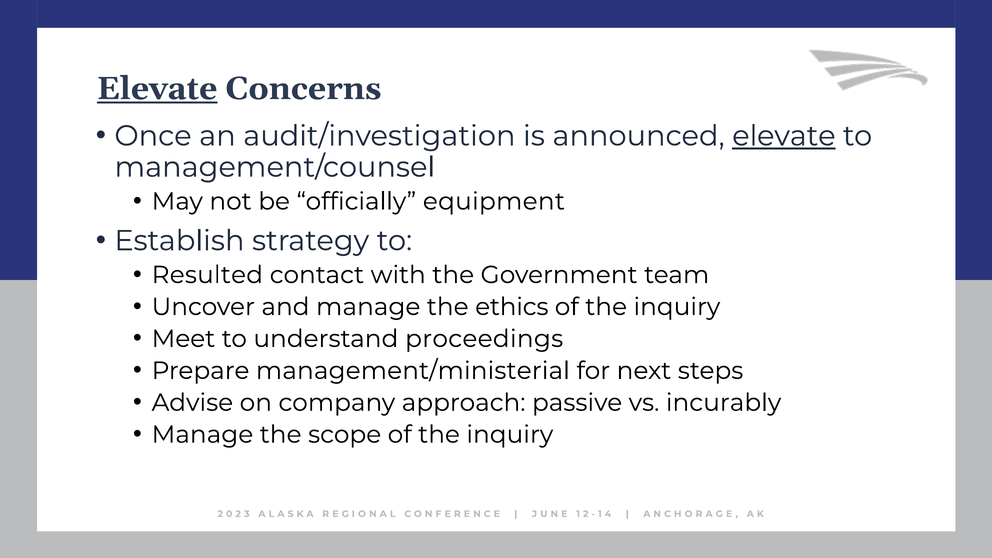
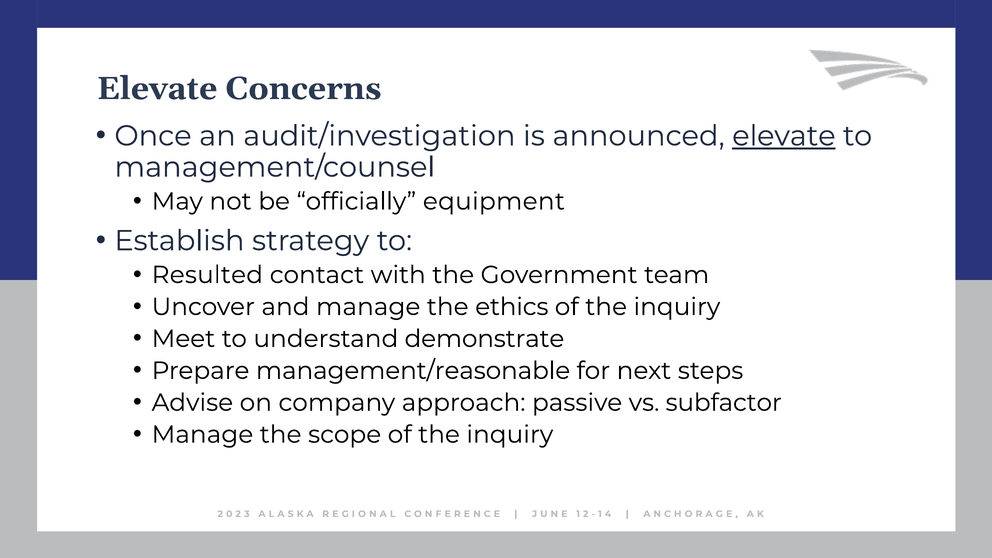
Elevate underline: present -> none (157, 89)
proceedings: proceedings -> demonstrate (484, 339)
management/ministerial: management/ministerial -> management/reasonable (413, 371)
incurably: incurably -> subfactor (724, 403)
